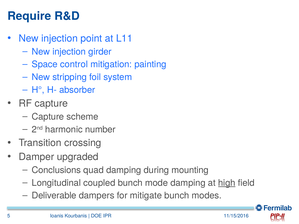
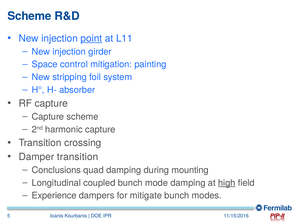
Require: Require -> Scheme (29, 16)
point underline: none -> present (91, 38)
harmonic number: number -> capture (100, 130)
Damper upgraded: upgraded -> transition (78, 157)
Deliverable: Deliverable -> Experience (54, 196)
